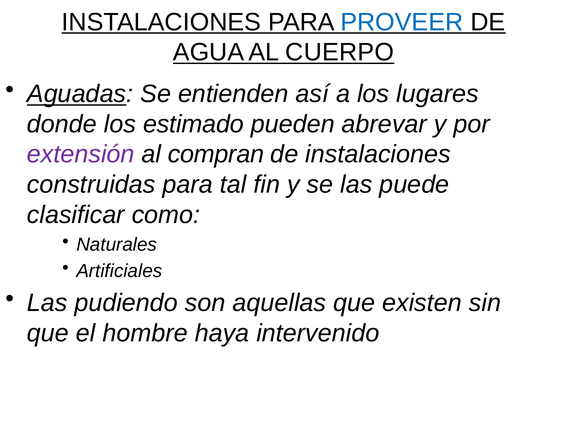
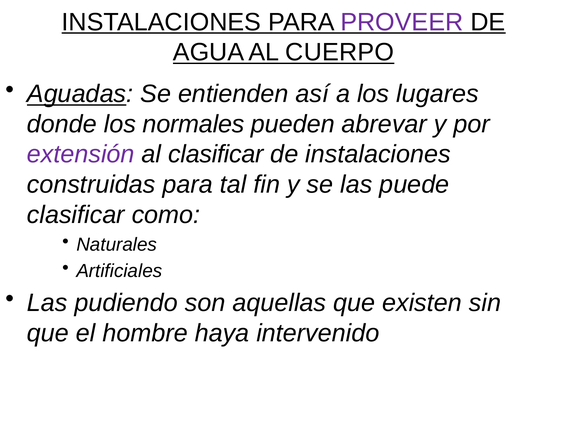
PROVEER colour: blue -> purple (402, 22)
estimado: estimado -> normales (194, 124)
al compran: compran -> clasificar (216, 154)
